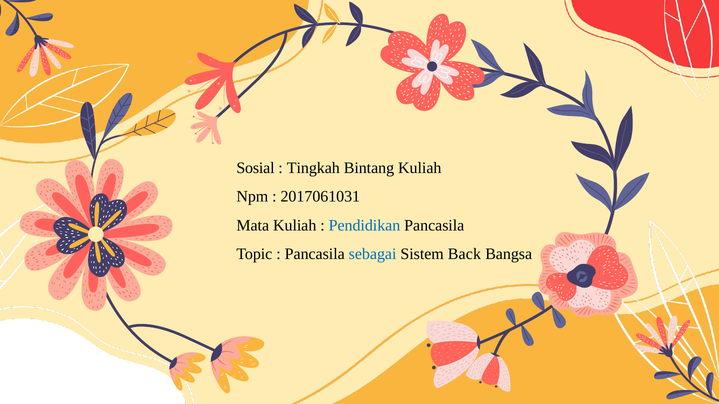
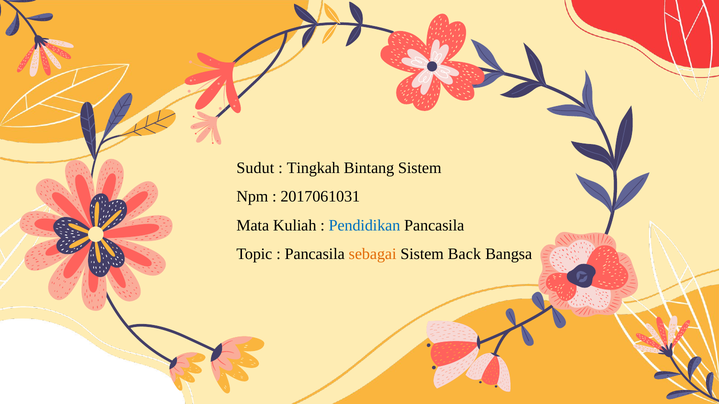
Sosial: Sosial -> Sudut (255, 168)
Bintang Kuliah: Kuliah -> Sistem (420, 168)
sebagai colour: blue -> orange (373, 254)
